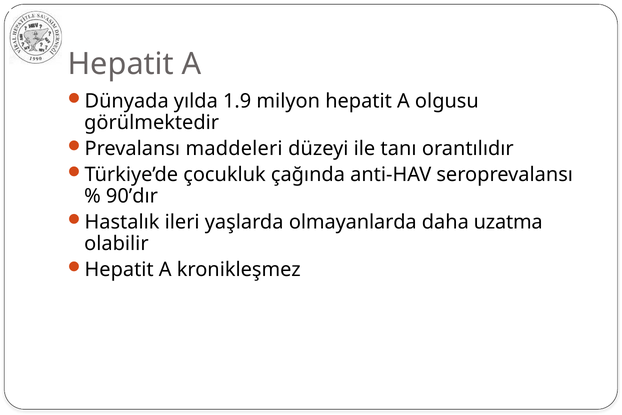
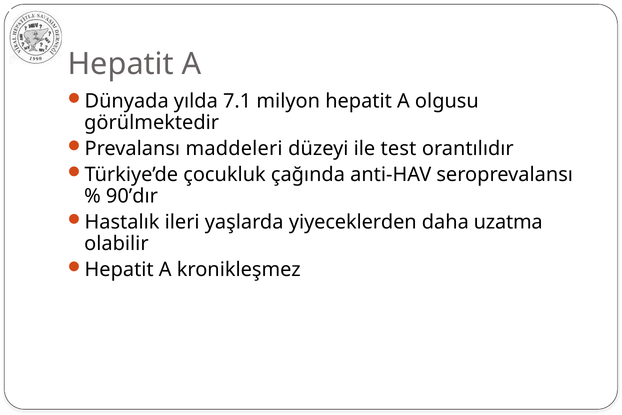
1.9: 1.9 -> 7.1 (237, 101)
tanı: tanı -> test (399, 148)
olmayanlarda: olmayanlarda -> yiyeceklerden (353, 222)
